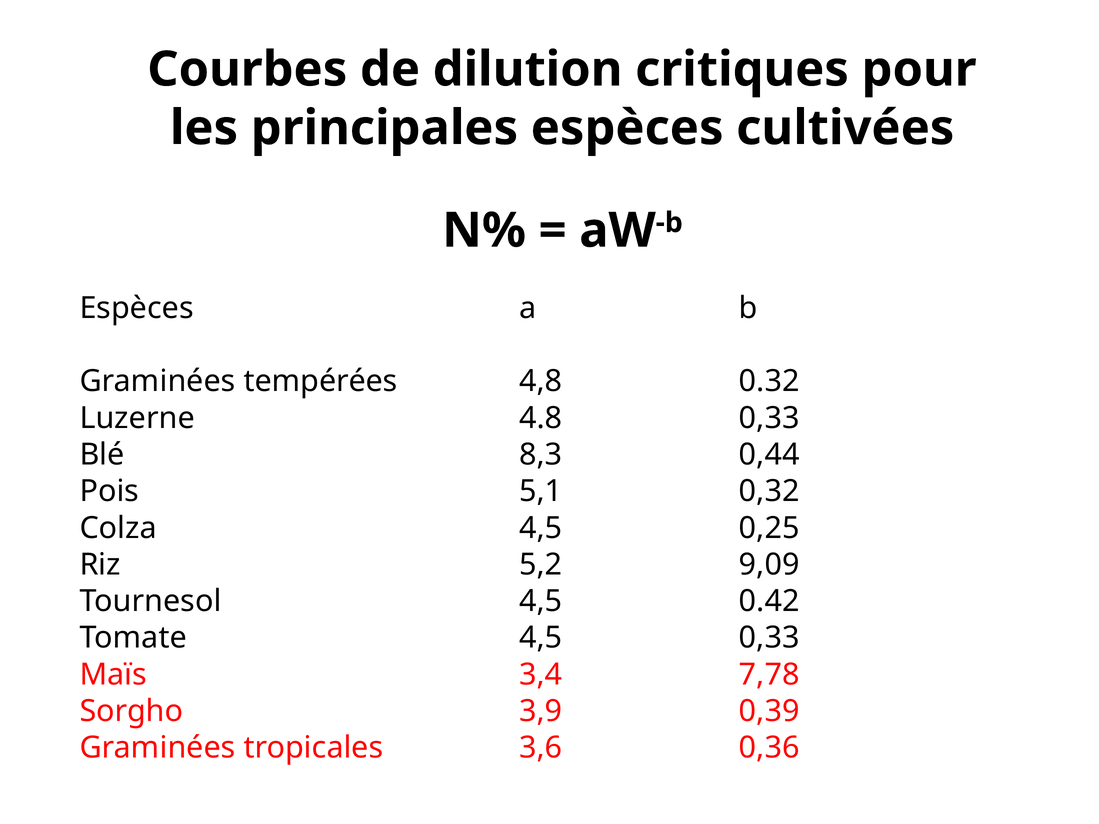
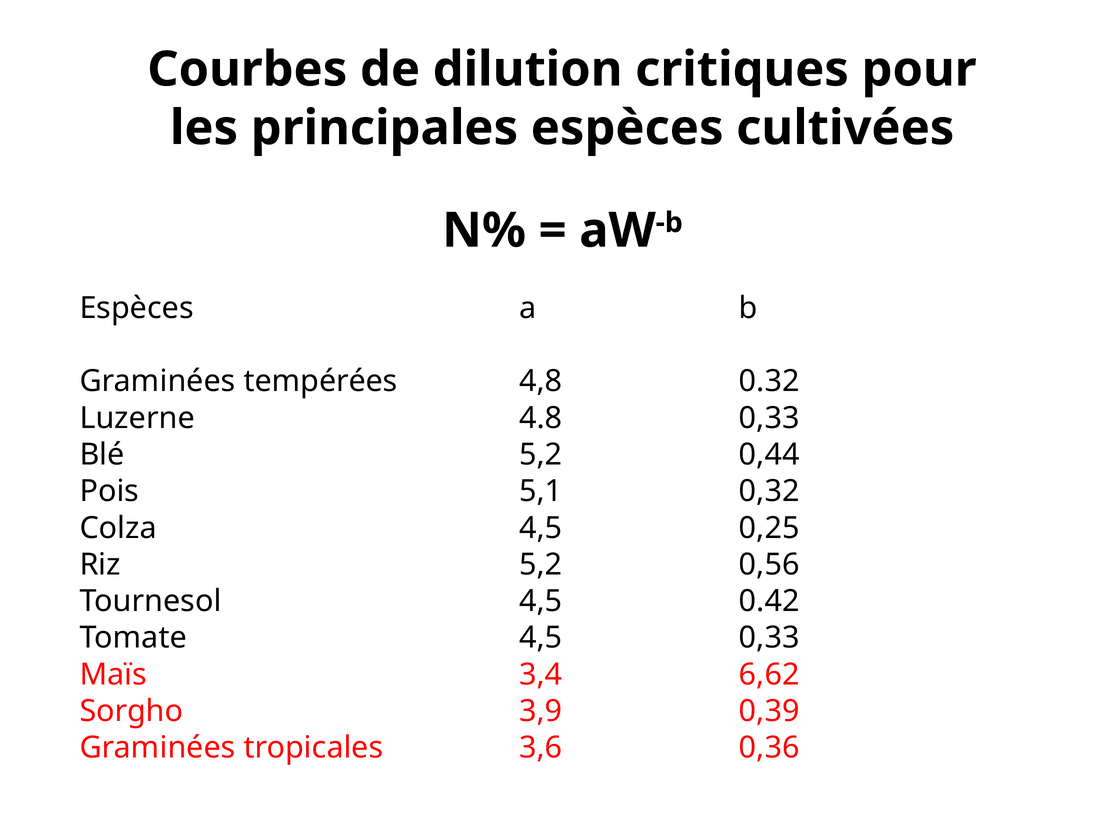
Blé 8,3: 8,3 -> 5,2 (541, 455)
9,09: 9,09 -> 0,56 (769, 565)
7,78: 7,78 -> 6,62 (769, 675)
